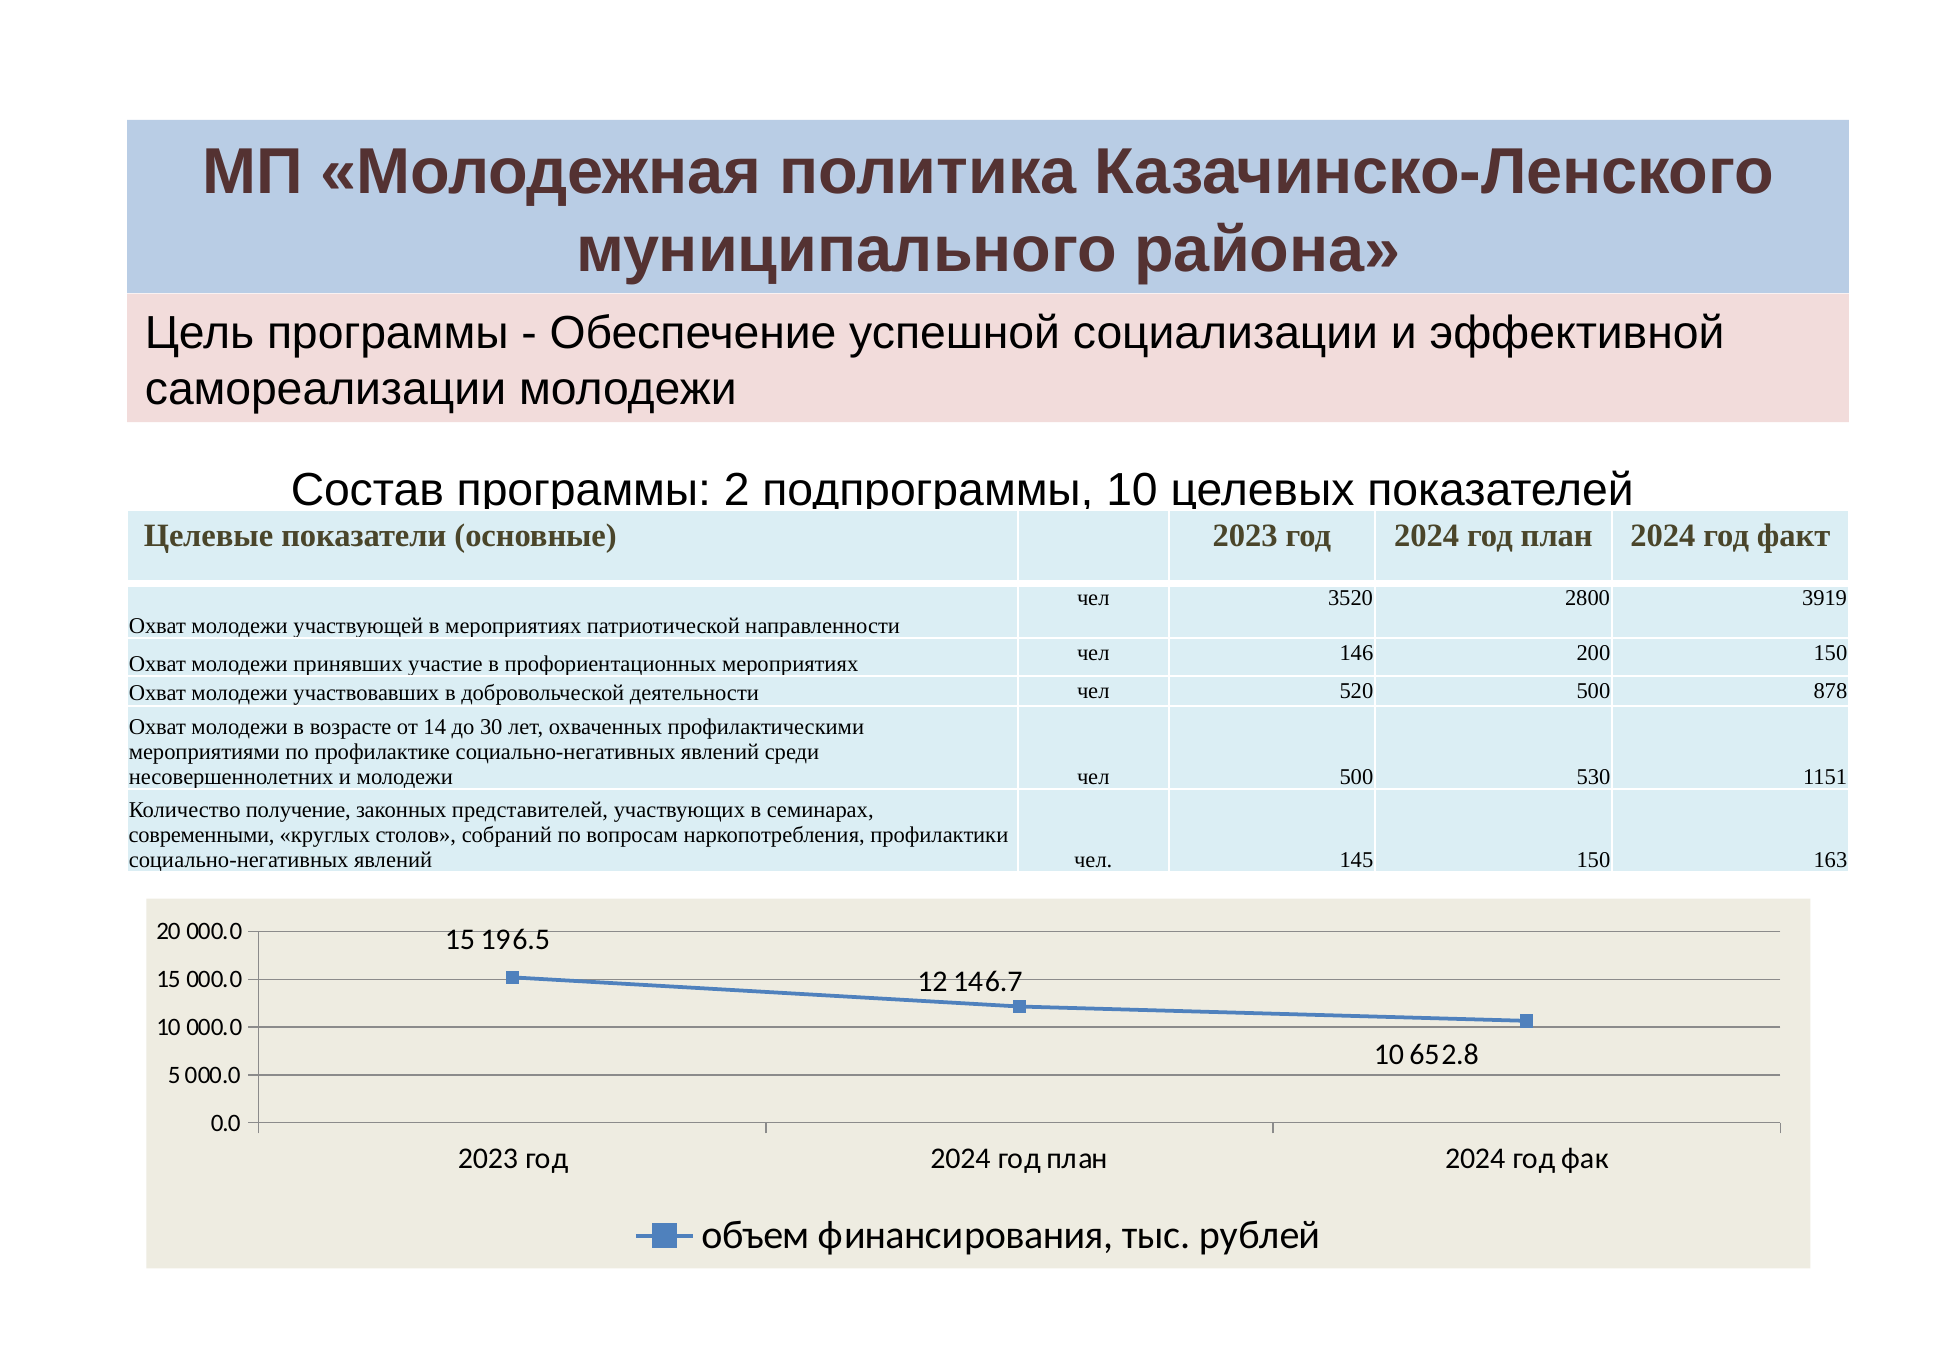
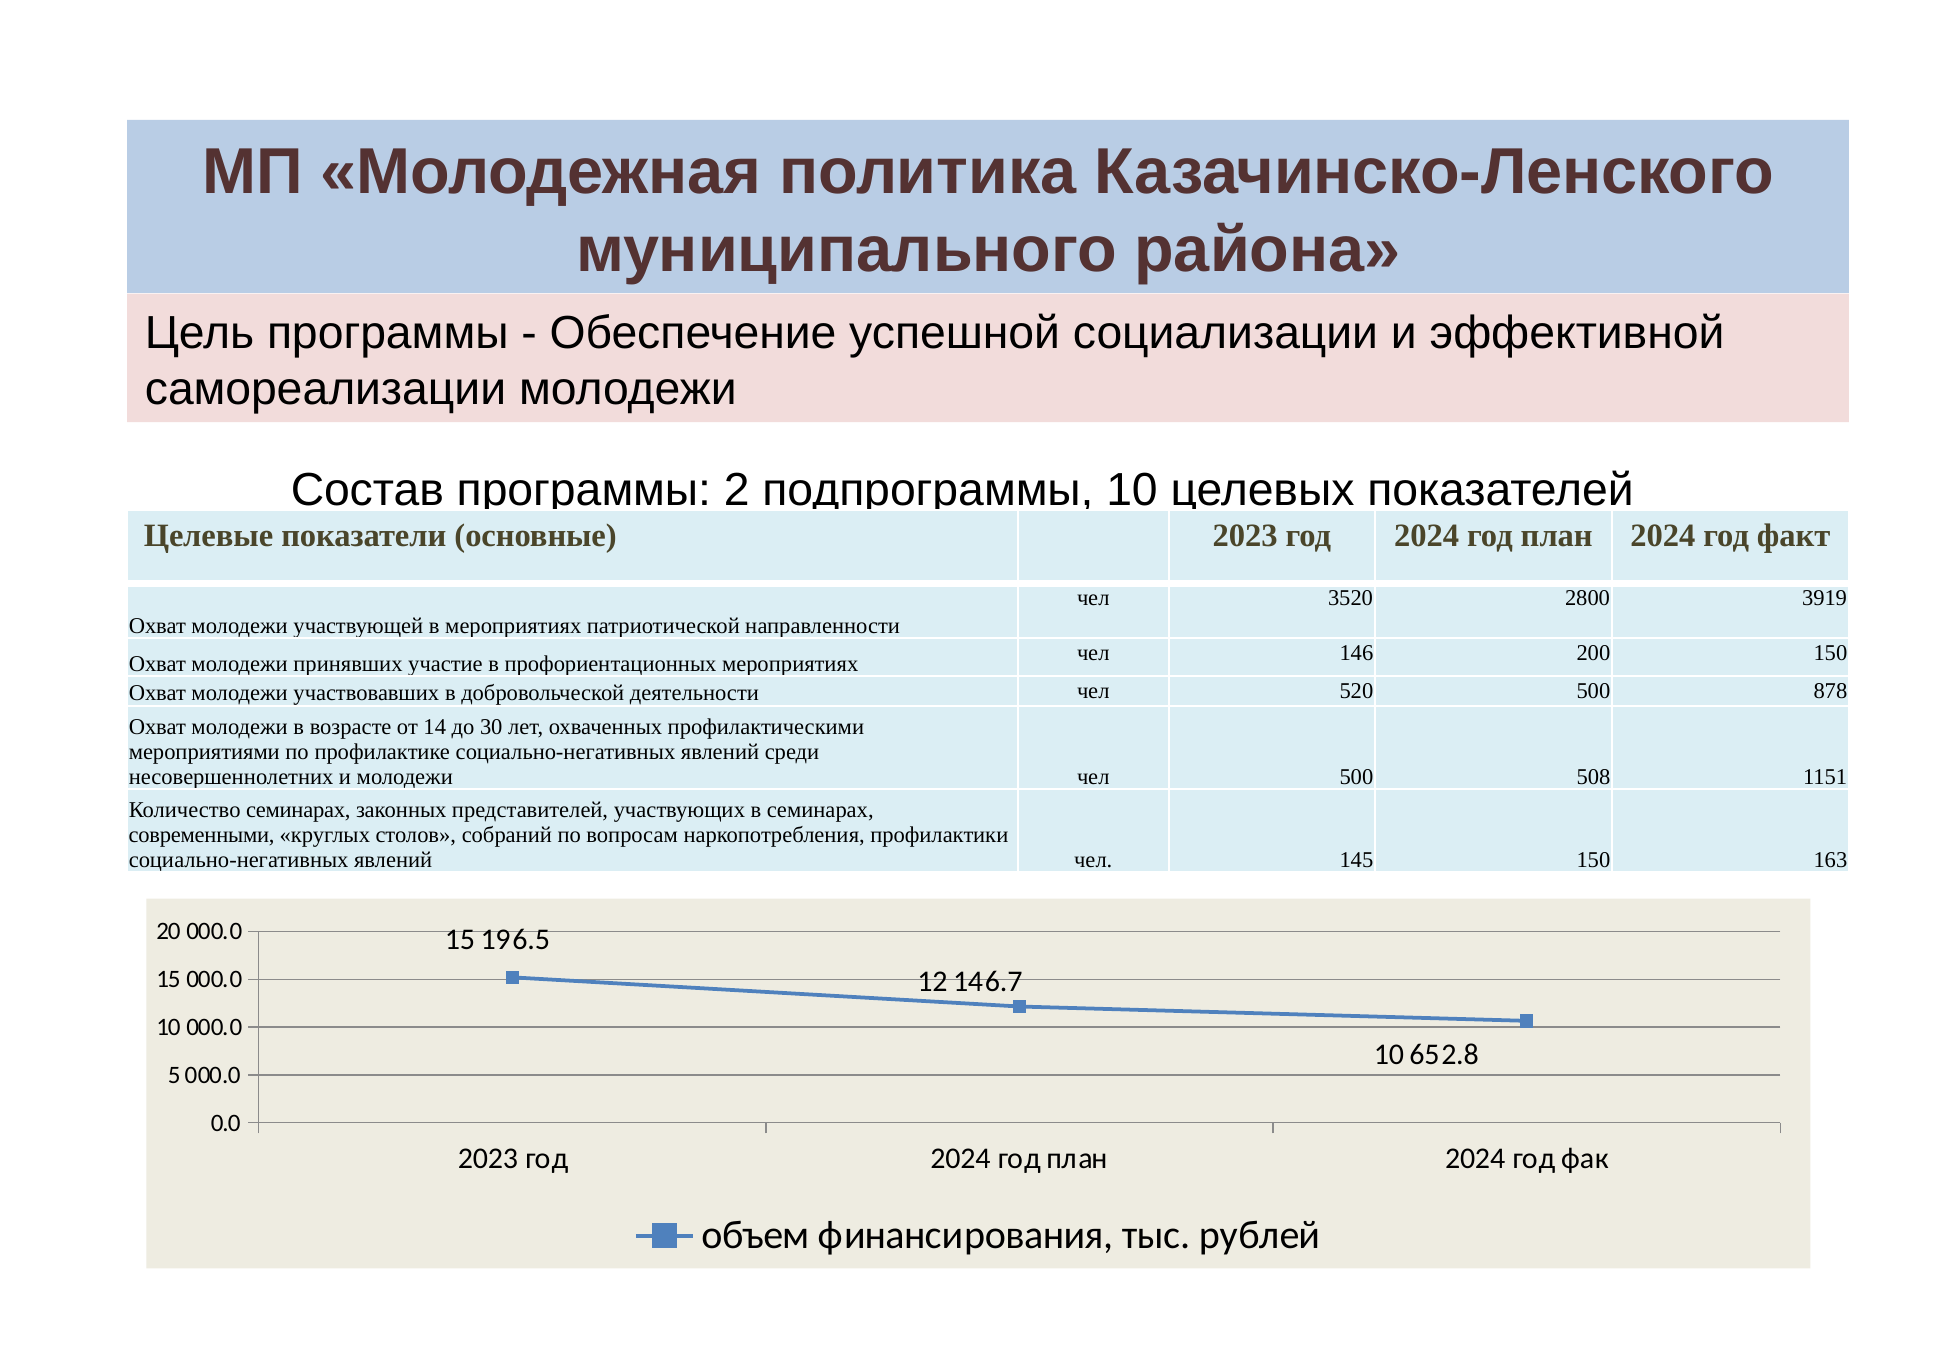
530: 530 -> 508 (1593, 776)
Количество получение: получение -> семинарах (298, 809)
